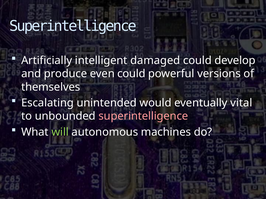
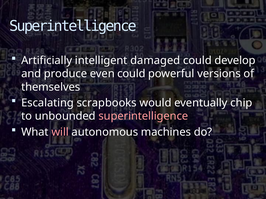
unintended: unintended -> scrapbooks (107, 103)
vital: vital -> chip (241, 103)
will colour: light green -> pink (60, 132)
